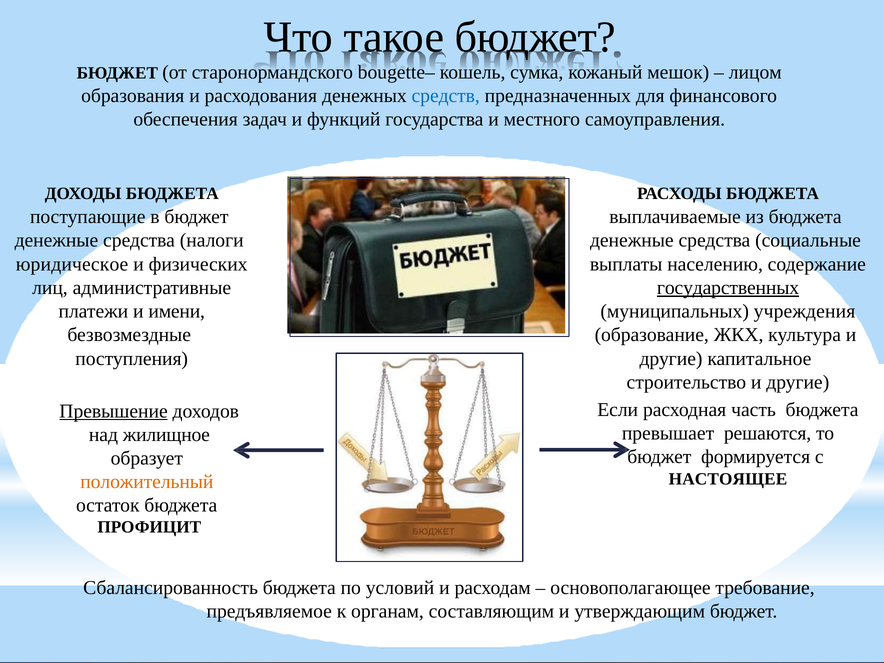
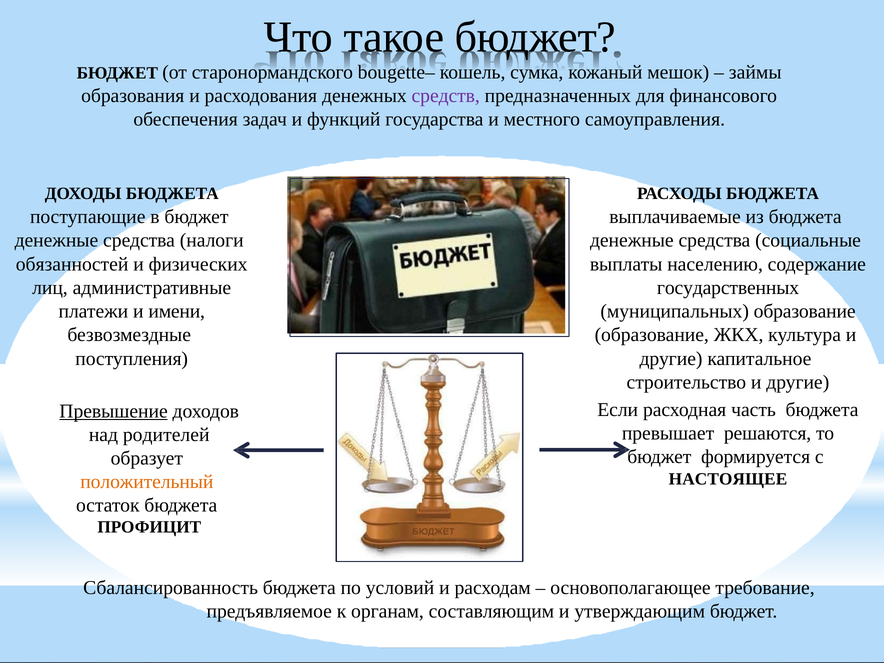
лицом: лицом -> займы (755, 72)
средств colour: blue -> purple (446, 96)
юридическое: юридическое -> обязанностей (72, 264)
государственных underline: present -> none (728, 288)
муниципальных учреждения: учреждения -> образование (805, 311)
жилищное: жилищное -> родителей (166, 435)
